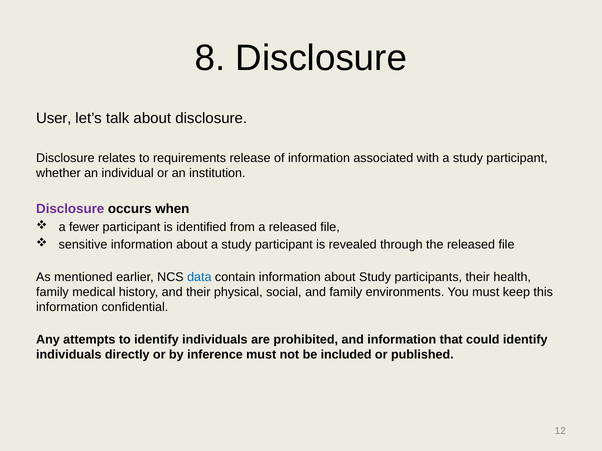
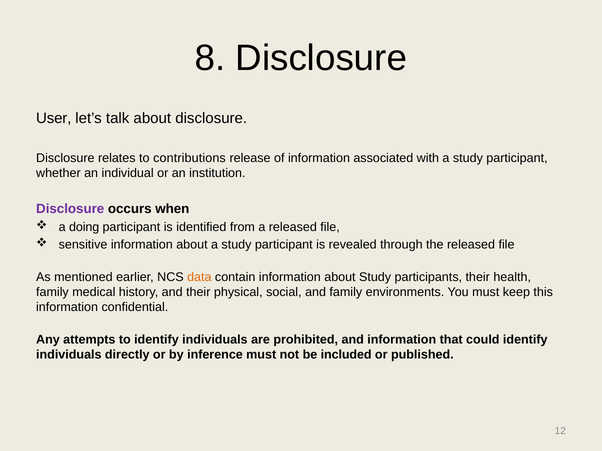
requirements: requirements -> contributions (189, 158)
fewer: fewer -> doing (84, 227)
data colour: blue -> orange (199, 277)
